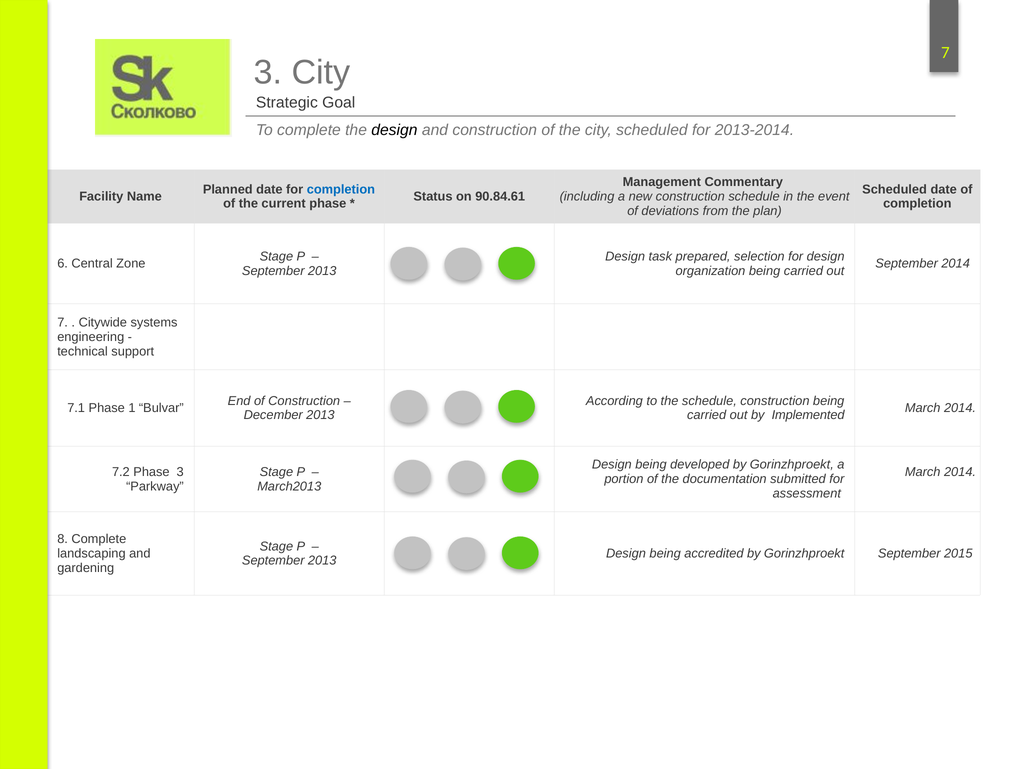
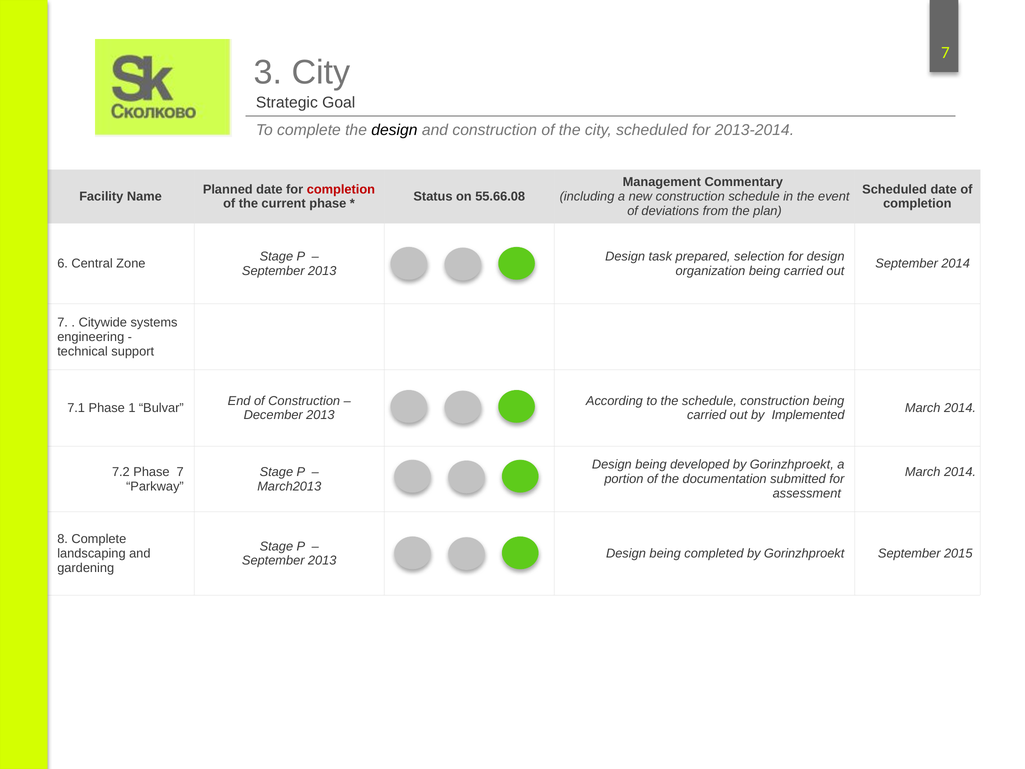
completion colour: blue -> red (341, 189)
90.84.61: 90.84.61 -> 55.66.08 (500, 196)
Phase 3: 3 -> 7 (180, 472)
accredited: accredited -> completed (714, 553)
